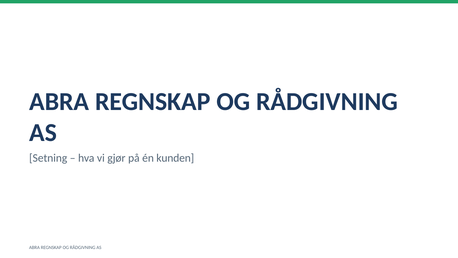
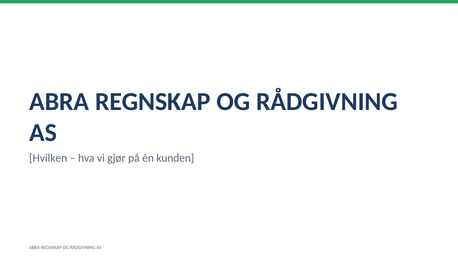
Setning: Setning -> Hvilken (48, 158)
